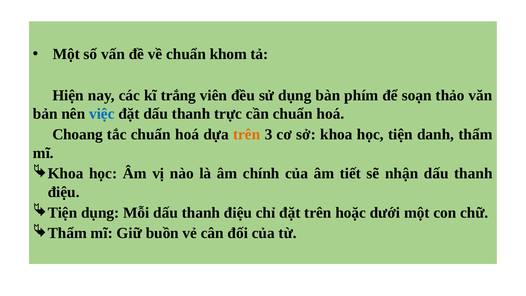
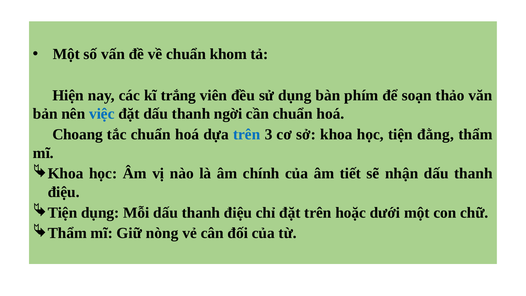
trực: trực -> ngời (228, 114)
trên colour: orange -> blue (247, 134)
danh: danh -> đằng (435, 134)
buồn: buồn -> nòng (162, 233)
